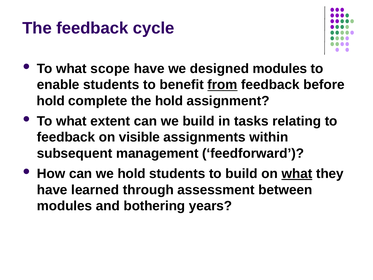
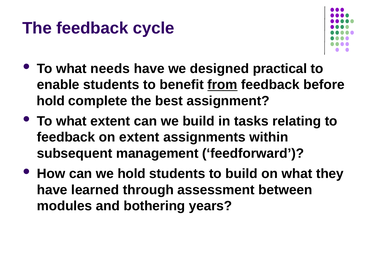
scope: scope -> needs (110, 69)
designed modules: modules -> practical (280, 69)
the hold: hold -> best (169, 101)
on visible: visible -> extent (139, 137)
what underline: present -> none (297, 174)
